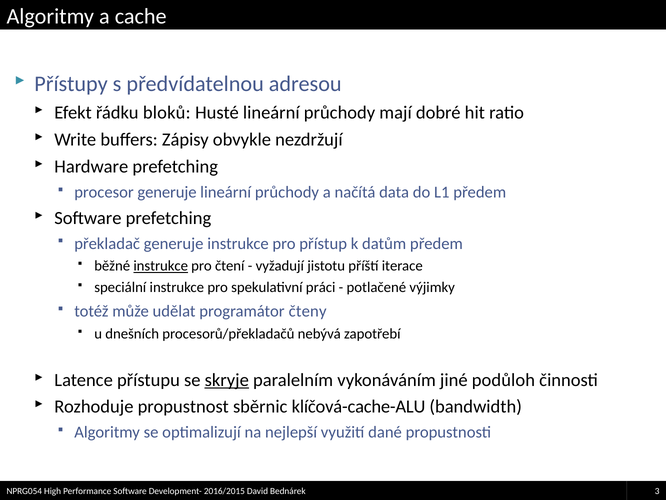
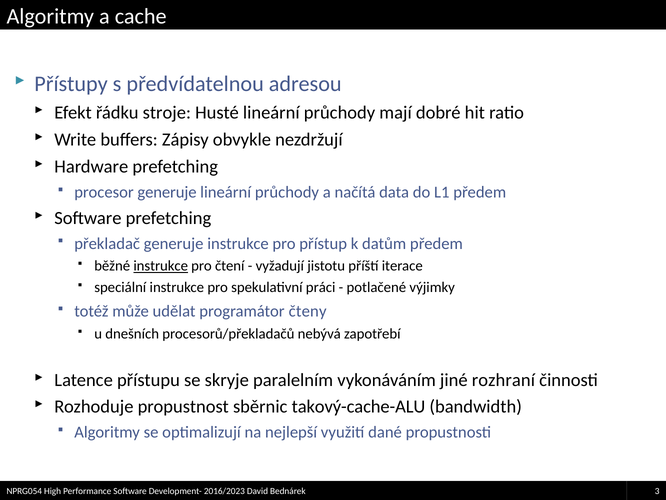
bloků: bloků -> stroje (167, 113)
skryje underline: present -> none (227, 380)
podůloh: podůloh -> rozhraní (503, 380)
klíčová-cache-ALU: klíčová-cache-ALU -> takový-cache-ALU (359, 406)
2016/2015: 2016/2015 -> 2016/2023 (224, 491)
